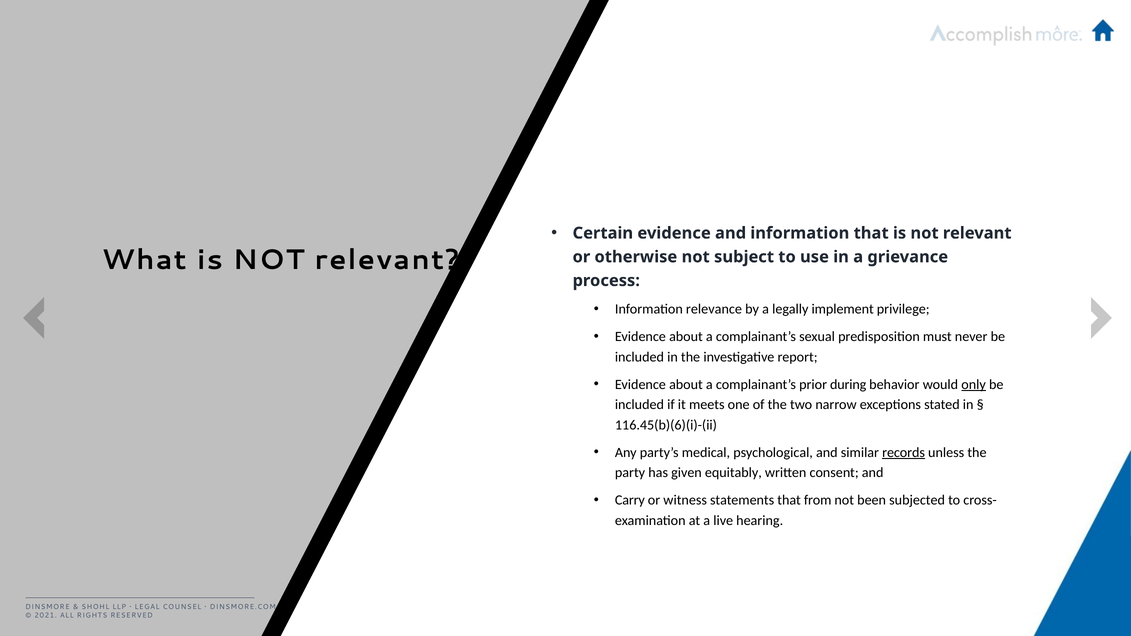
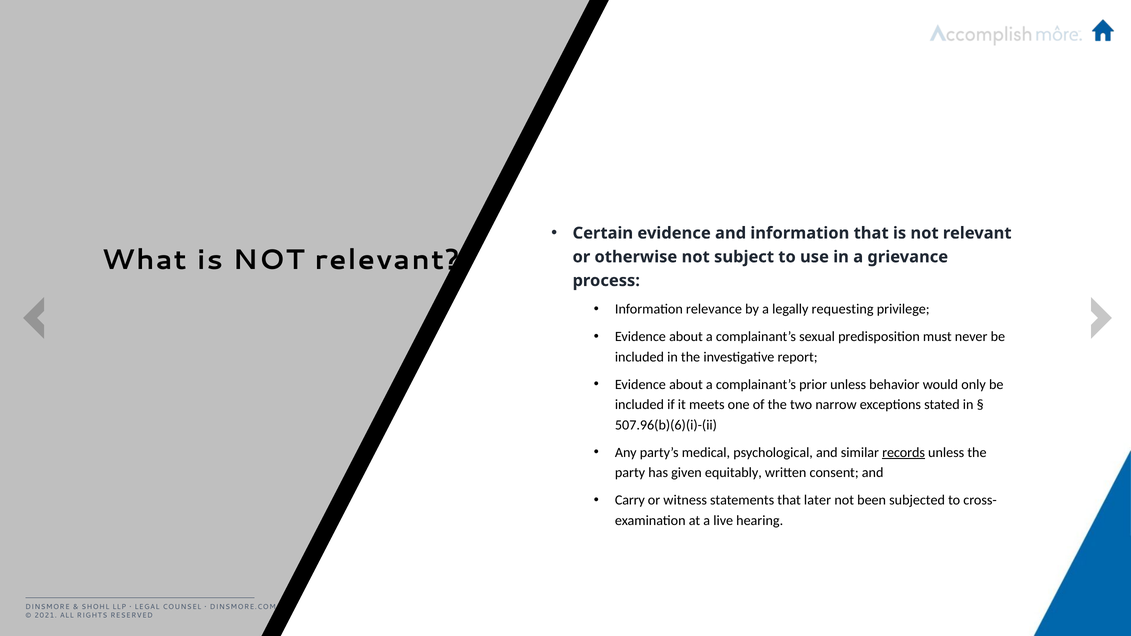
implement: implement -> requesting (843, 309)
prior during: during -> unless (848, 385)
only underline: present -> none (974, 385)
116.45(b)(6)(i)-(ii: 116.45(b)(6)(i)-(ii -> 507.96(b)(6)(i)-(ii (666, 425)
from: from -> later (818, 500)
